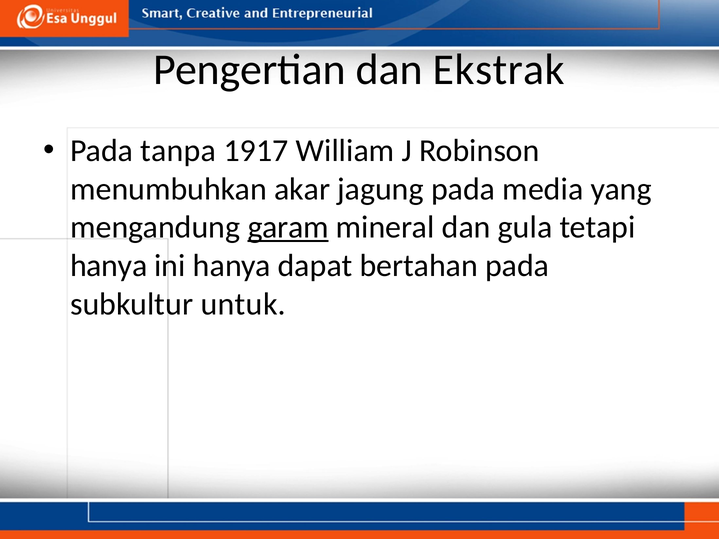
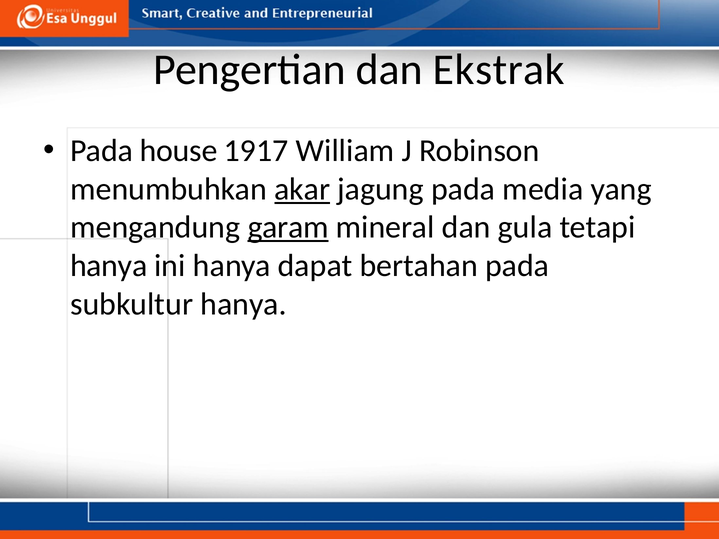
tanpa: tanpa -> house (179, 151)
akar underline: none -> present (302, 189)
subkultur untuk: untuk -> hanya (244, 304)
